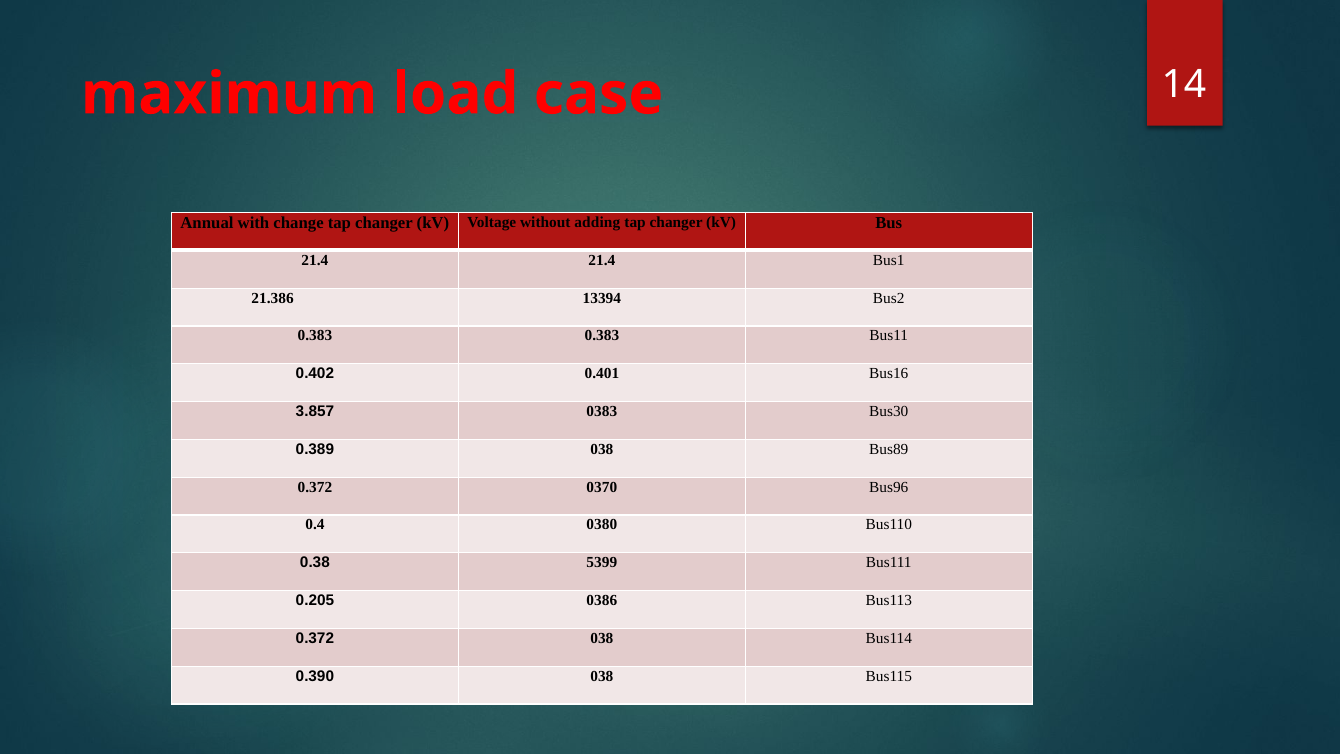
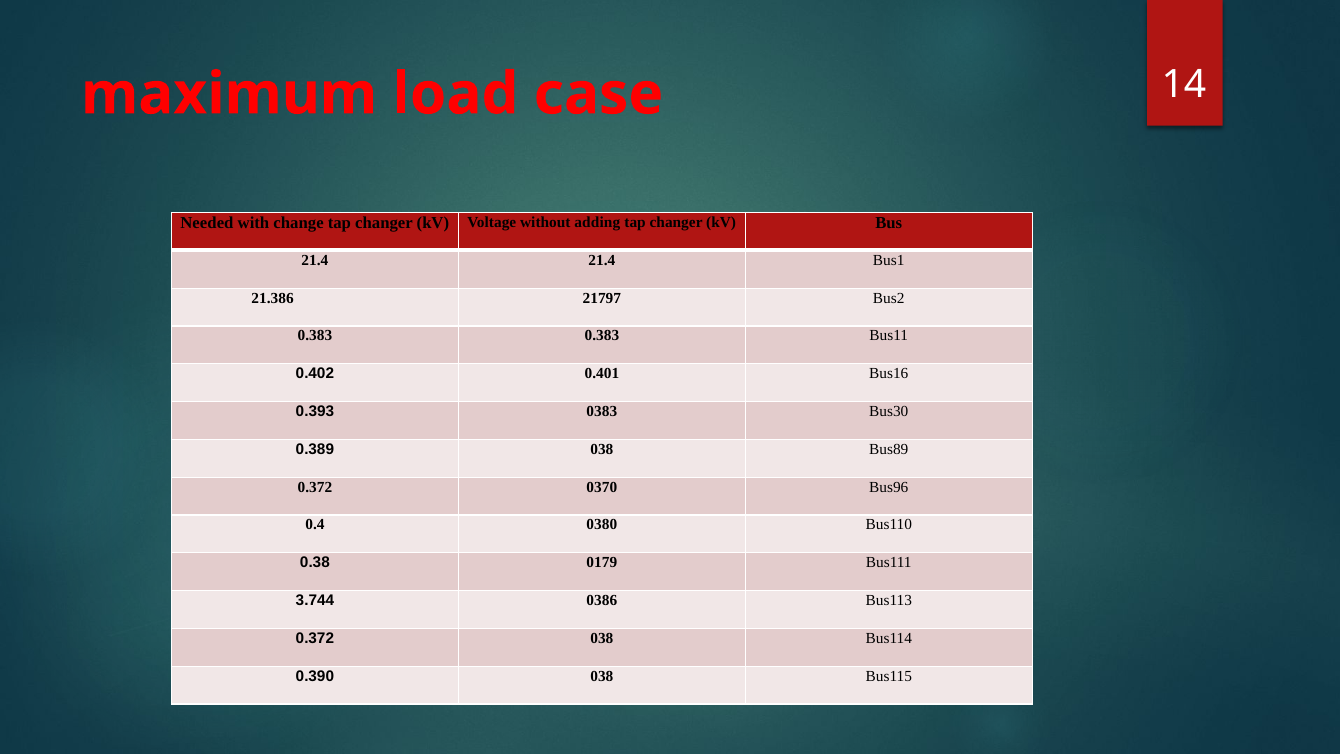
Annual: Annual -> Needed (207, 223)
13394: 13394 -> 21797 (602, 298)
3.857: 3.857 -> 0.393 (315, 411)
5399: 5399 -> 0179 (602, 562)
0.205: 0.205 -> 3.744 (315, 600)
